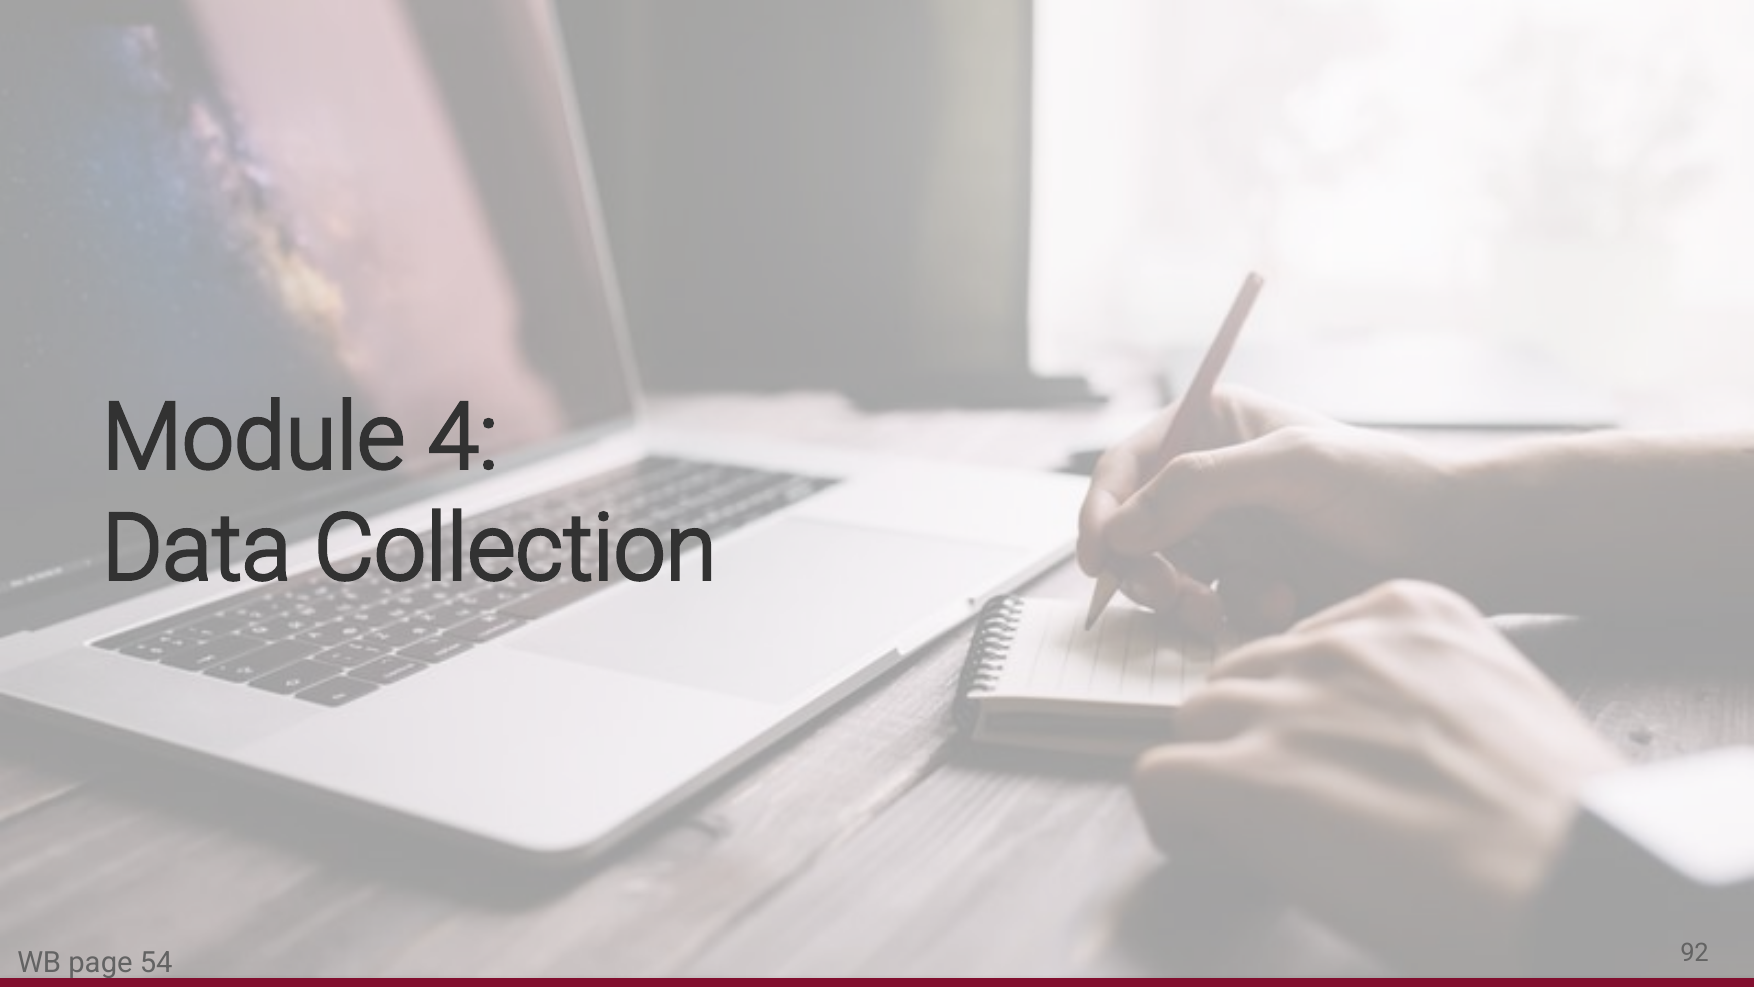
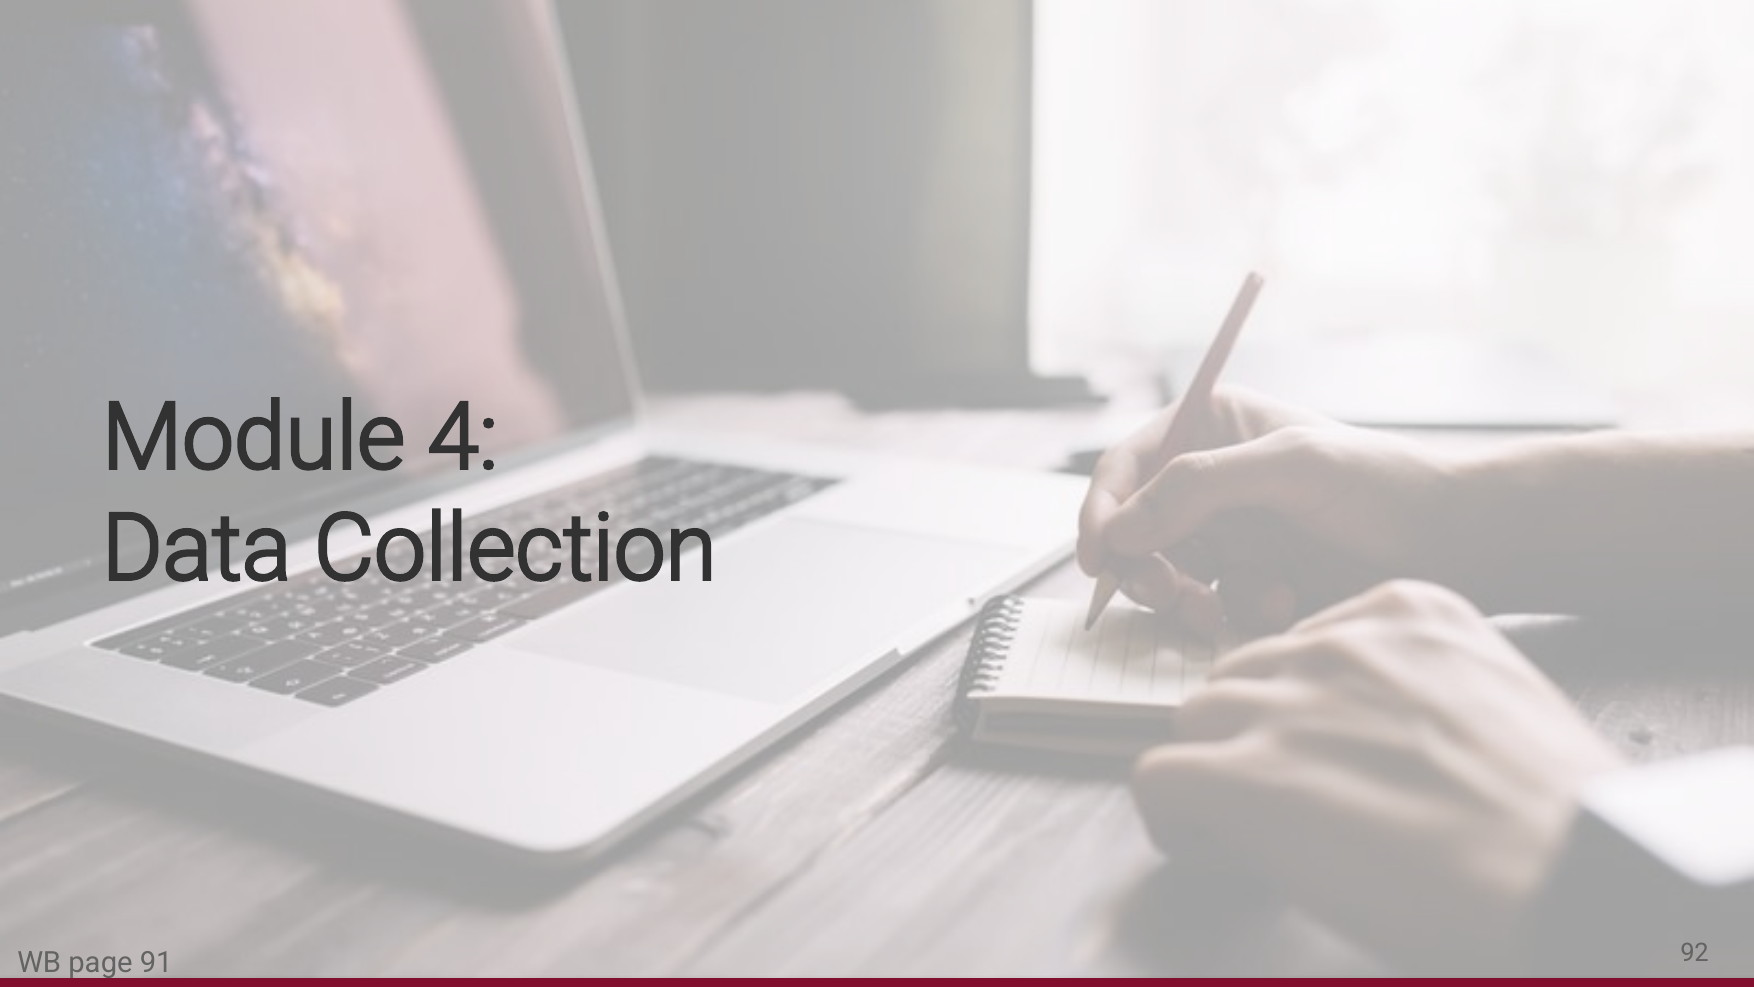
54: 54 -> 91 (156, 962)
